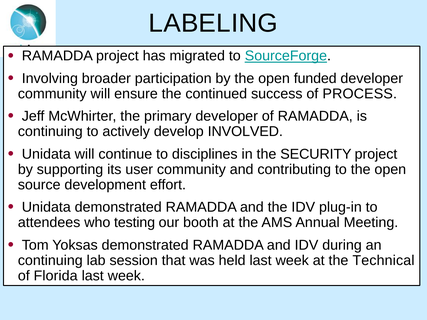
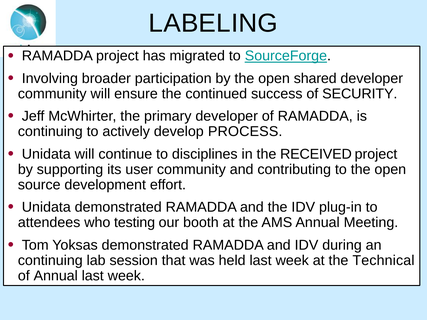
funded: funded -> shared (315, 78)
PROCESS: PROCESS -> SECURITY (360, 94)
INVOLVED: INVOLVED -> PROCESS (245, 132)
SECURITY: SECURITY -> RECEIVED (316, 154)
of Florida: Florida -> Annual (56, 276)
